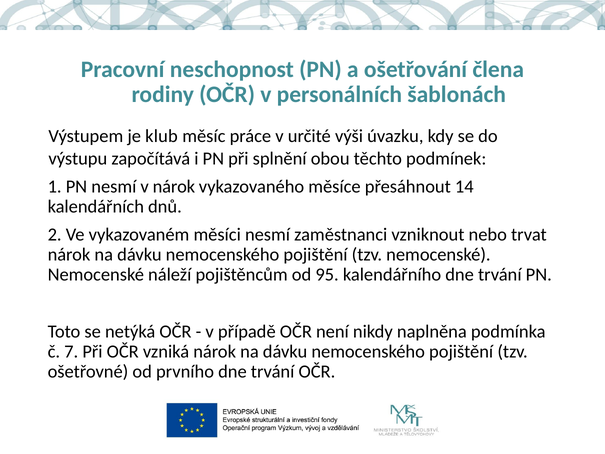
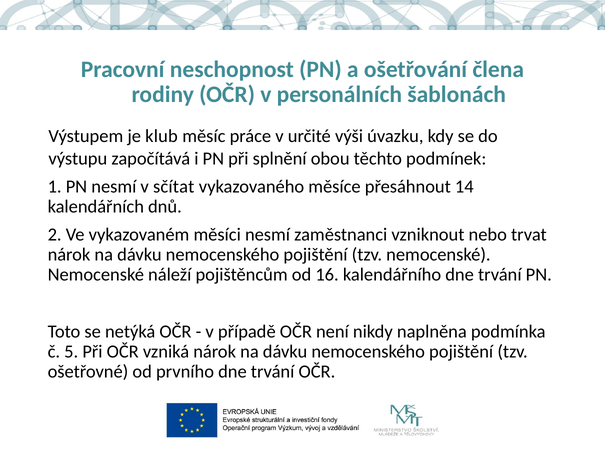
v nárok: nárok -> sčítat (174, 186)
95: 95 -> 16 (327, 275)
7: 7 -> 5 (71, 351)
